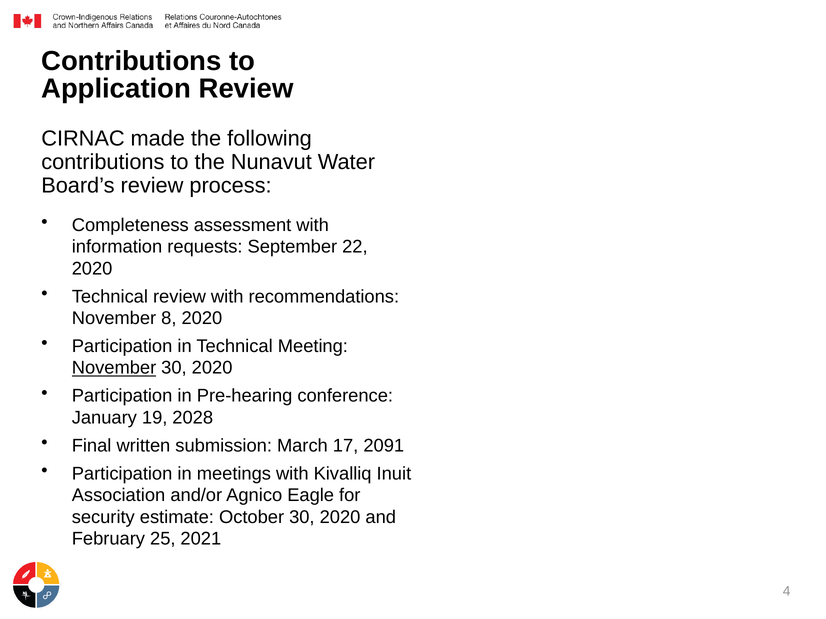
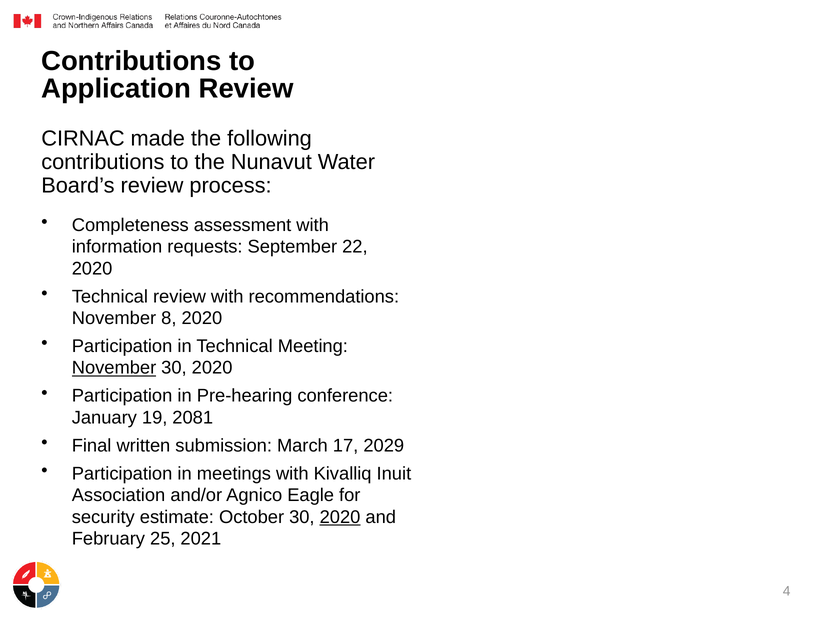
2028: 2028 -> 2081 (193, 418)
2091: 2091 -> 2029 (384, 446)
2020 underline: none -> present (340, 518)
